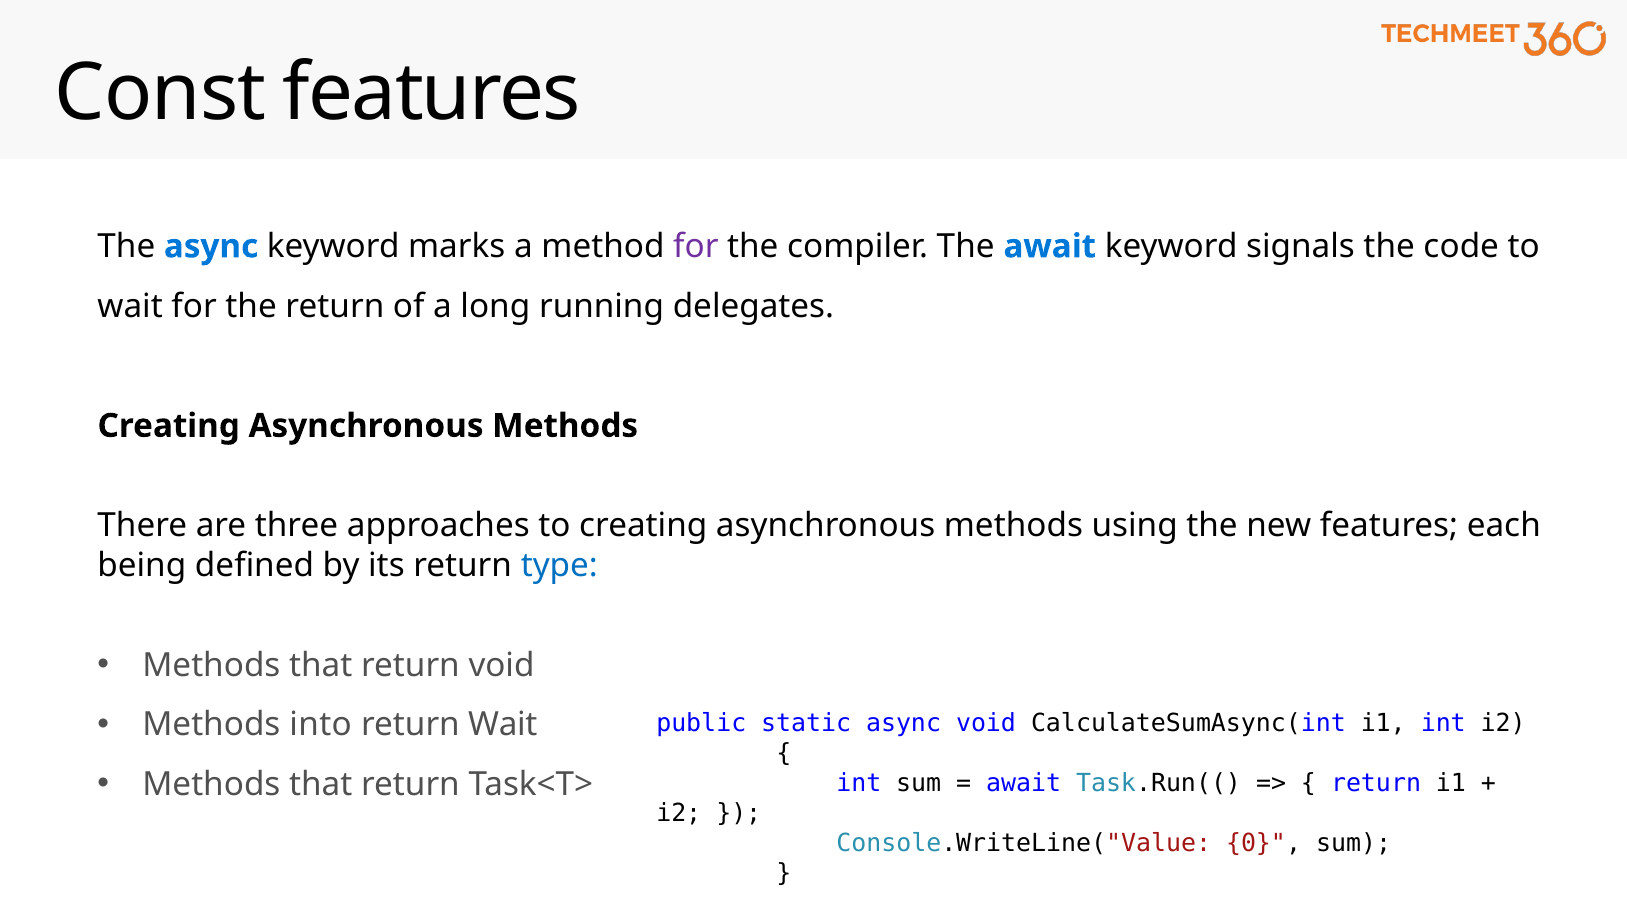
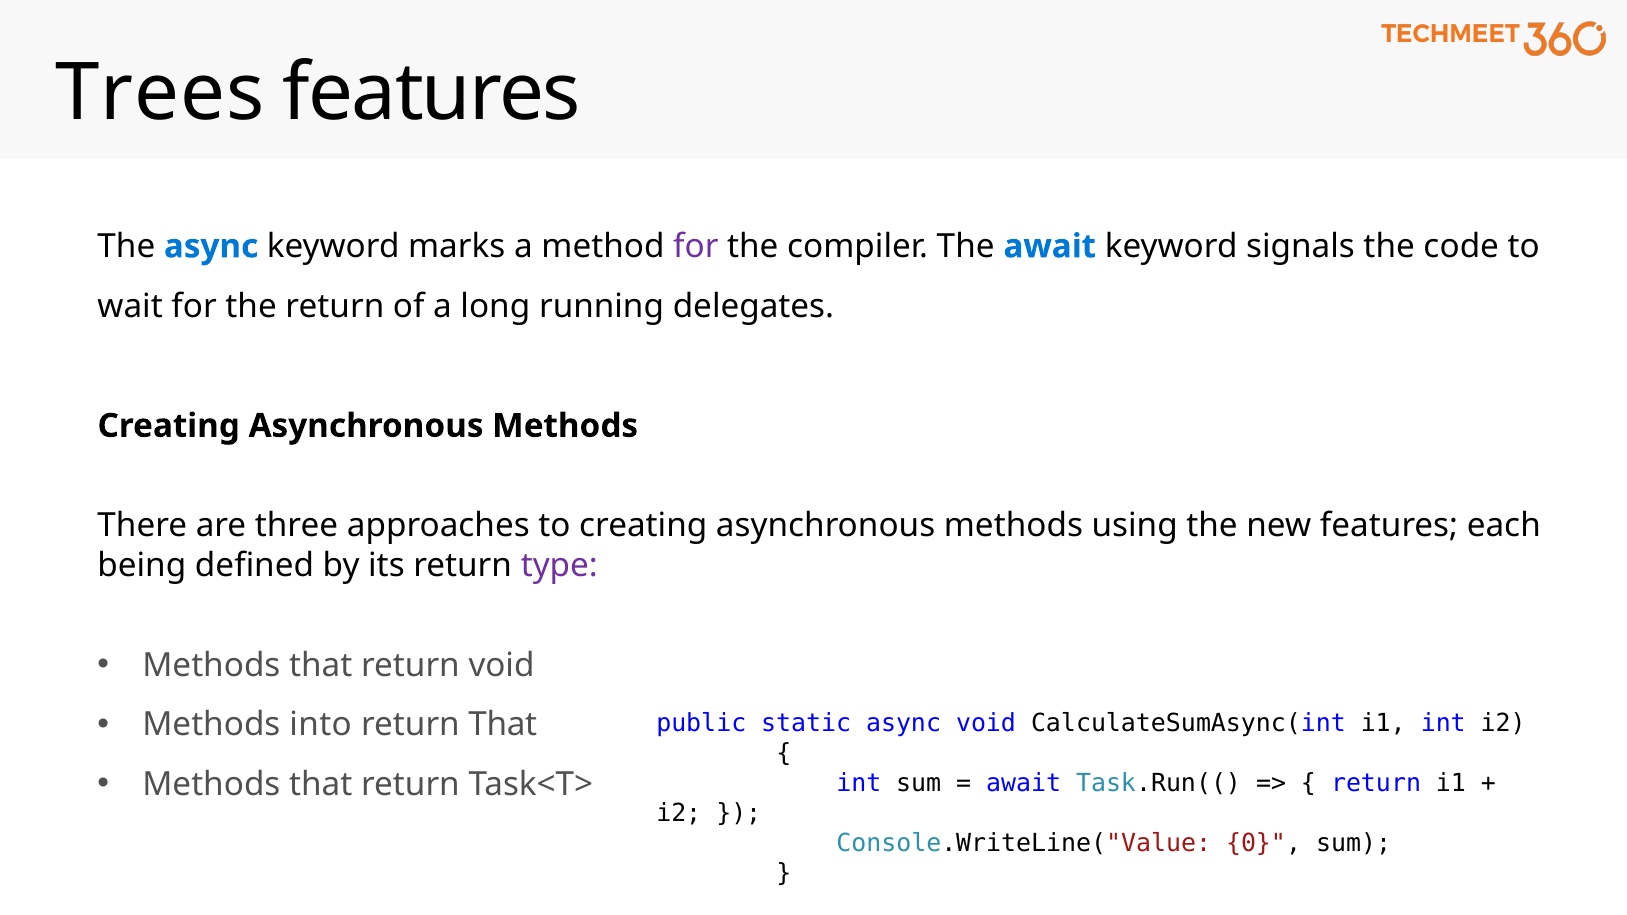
Const: Const -> Trees (160, 93)
type colour: blue -> purple (559, 565)
return Wait: Wait -> That (503, 725)
